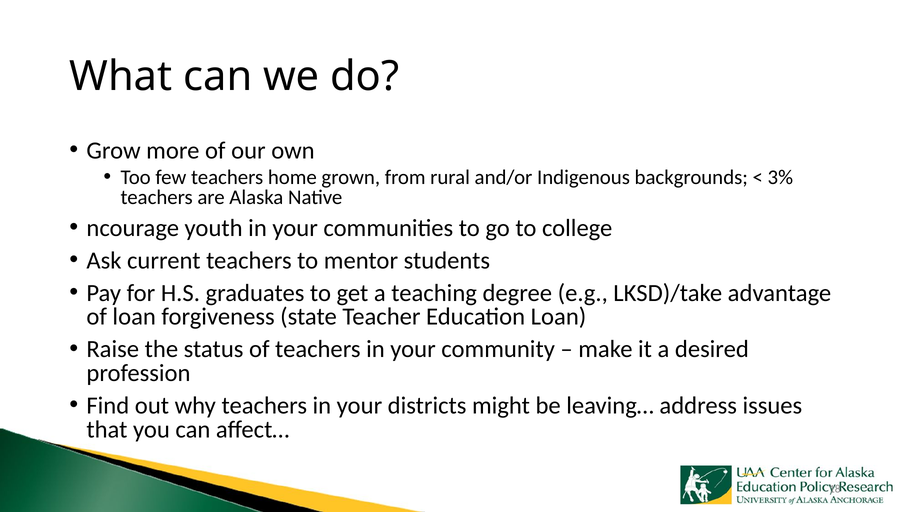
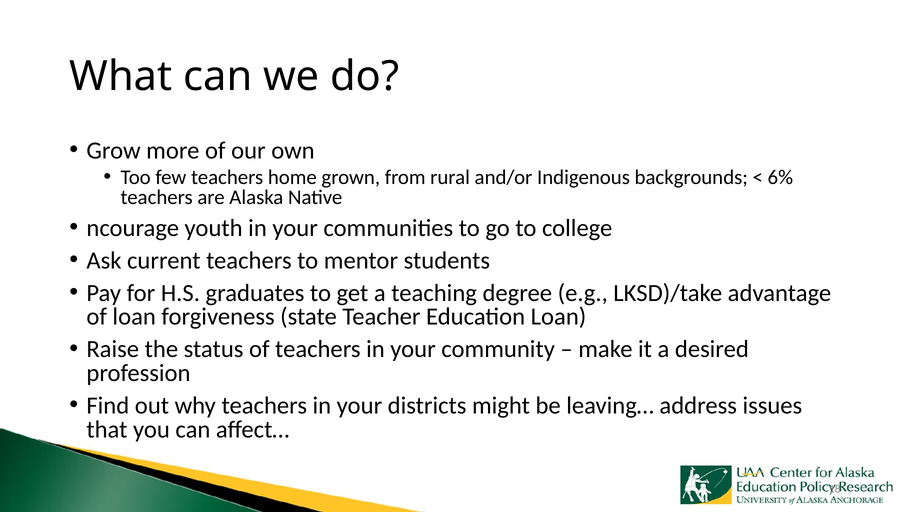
3%: 3% -> 6% (780, 177)
